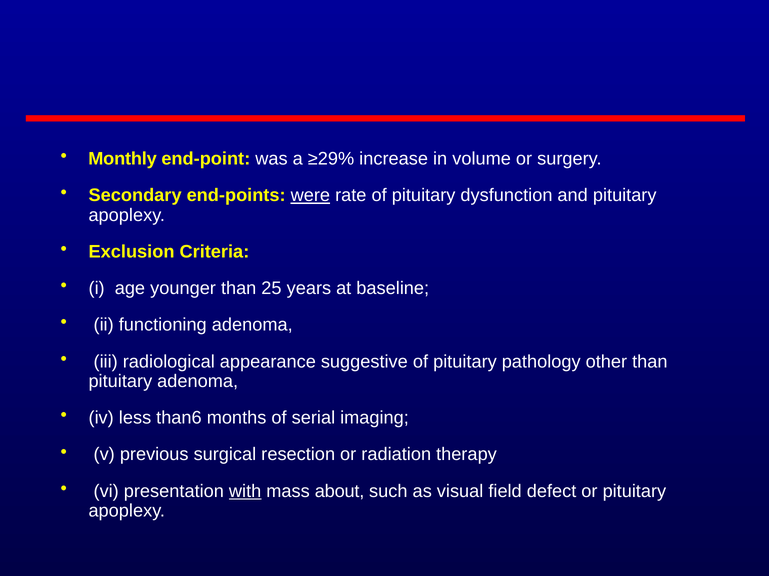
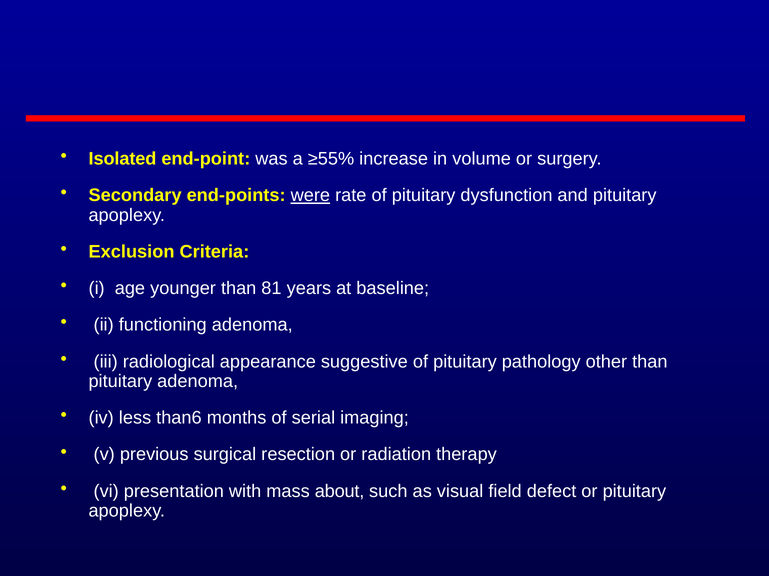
Monthly: Monthly -> Isolated (122, 159)
≥29%: ≥29% -> ≥55% (331, 159)
25: 25 -> 81 (271, 289)
with underline: present -> none (245, 492)
